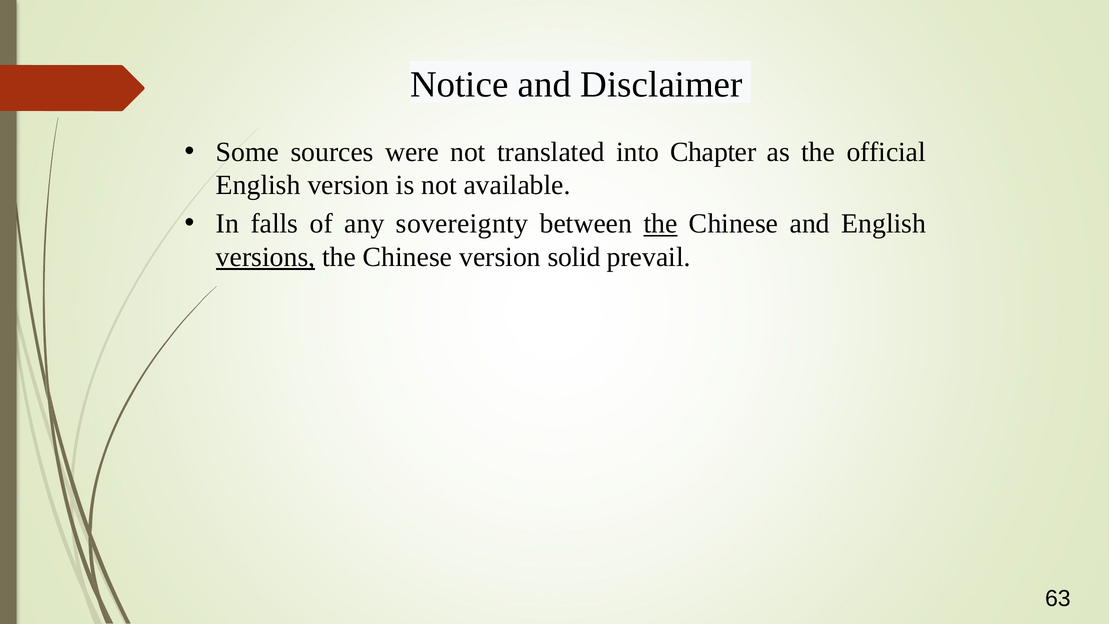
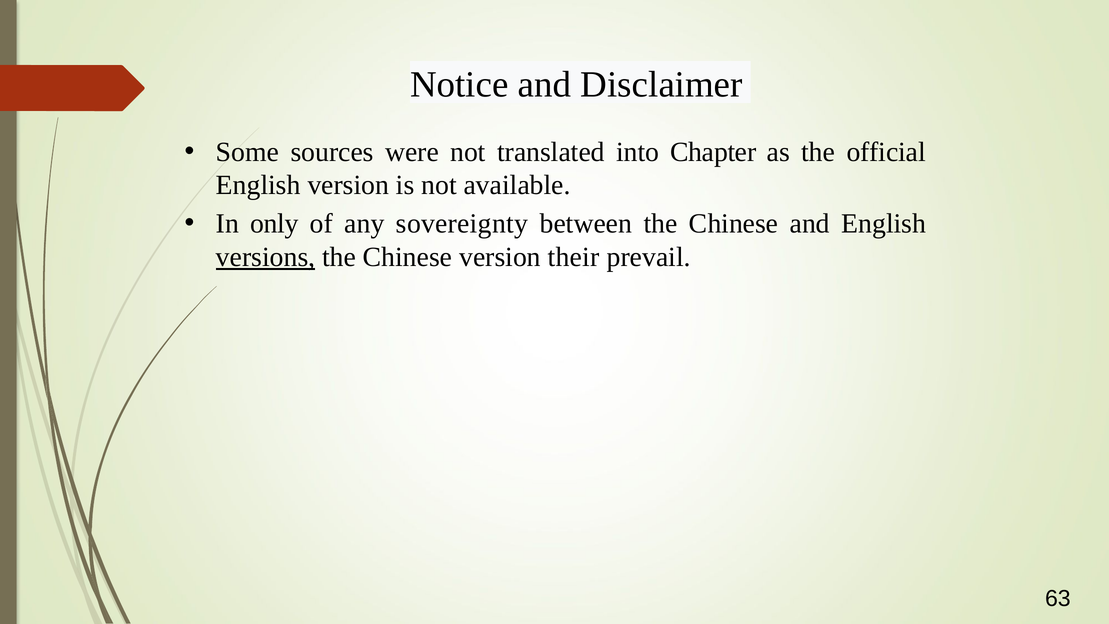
falls: falls -> only (274, 224)
the underline: present -> none (661, 224)
solid: solid -> their (574, 257)
